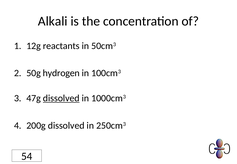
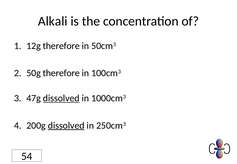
12g reactants: reactants -> therefore (61, 46)
50g hydrogen: hydrogen -> therefore (61, 73)
dissolved underline: none -> present (66, 126)
